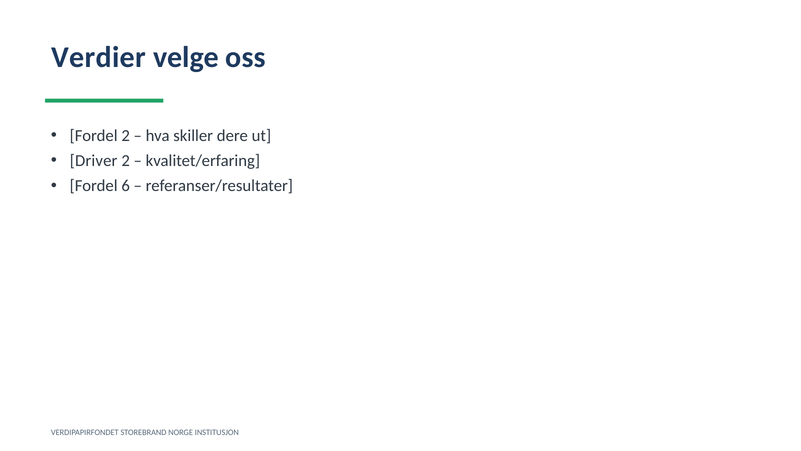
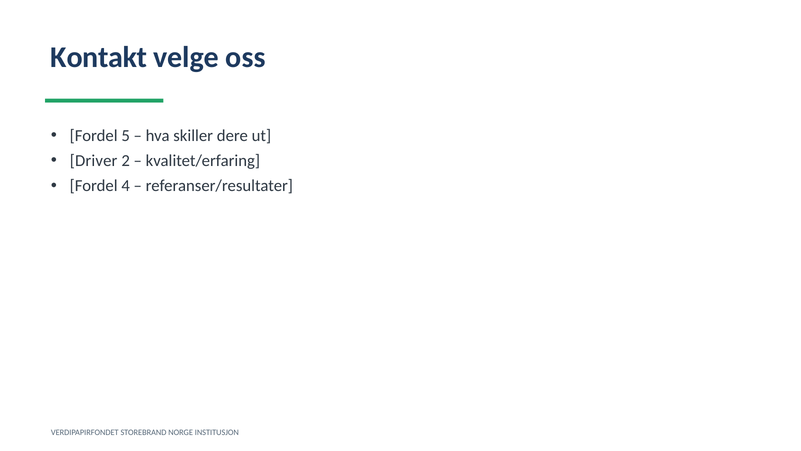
Verdier: Verdier -> Kontakt (99, 57)
Fordel 2: 2 -> 5 (126, 136)
6: 6 -> 4 (126, 186)
